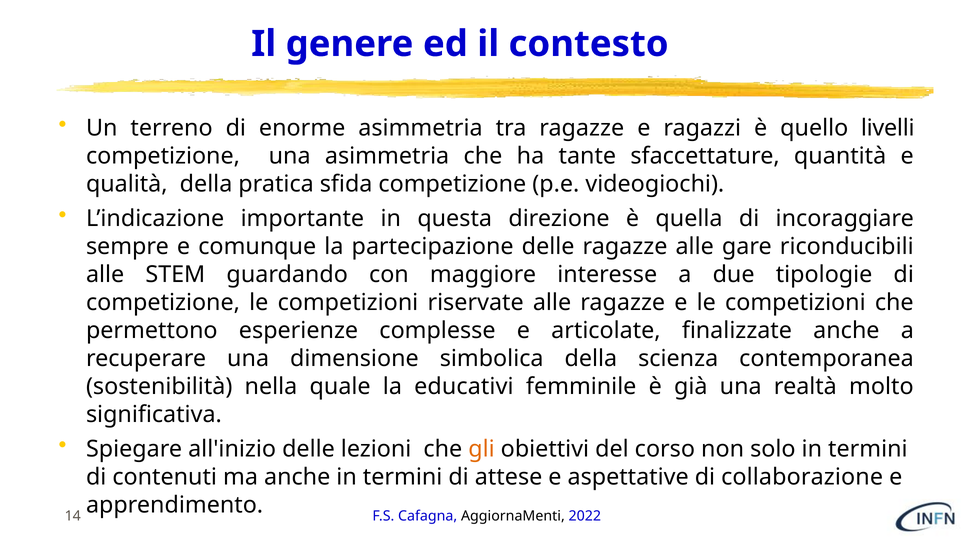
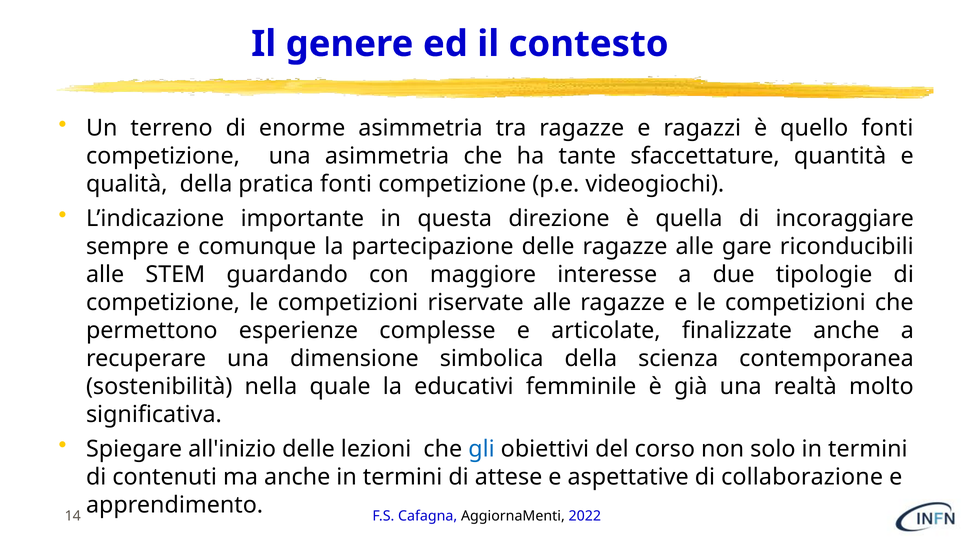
quello livelli: livelli -> fonti (887, 128)
pratica sfida: sfida -> fonti (346, 184)
gli colour: orange -> blue (481, 449)
